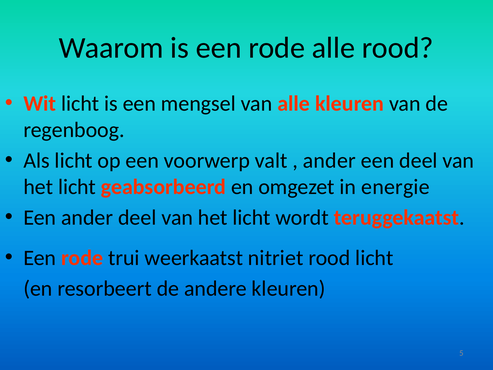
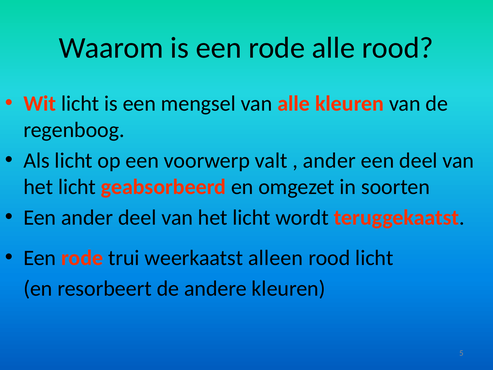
energie: energie -> soorten (396, 187)
nitriet: nitriet -> alleen (276, 258)
